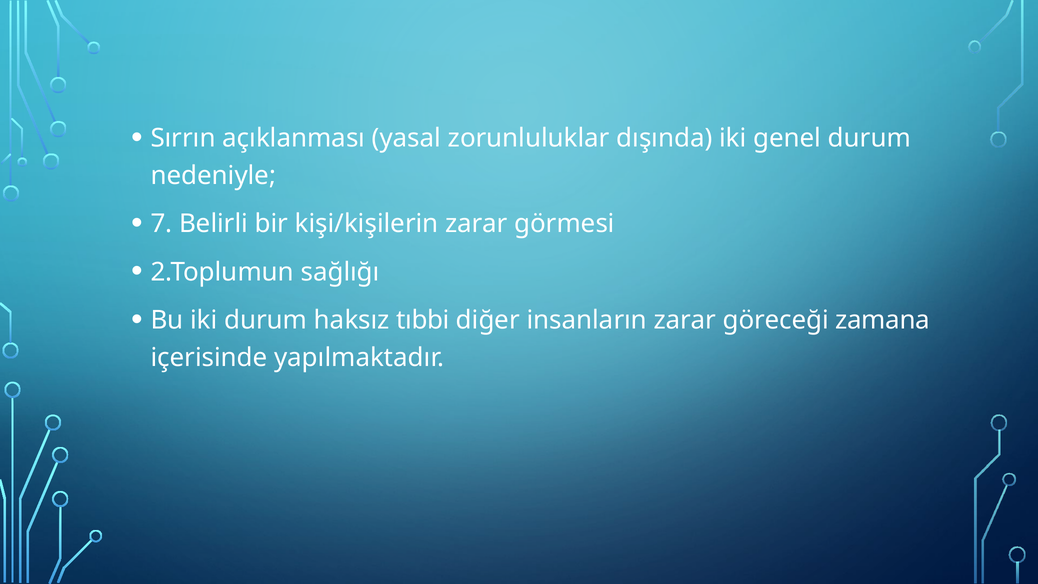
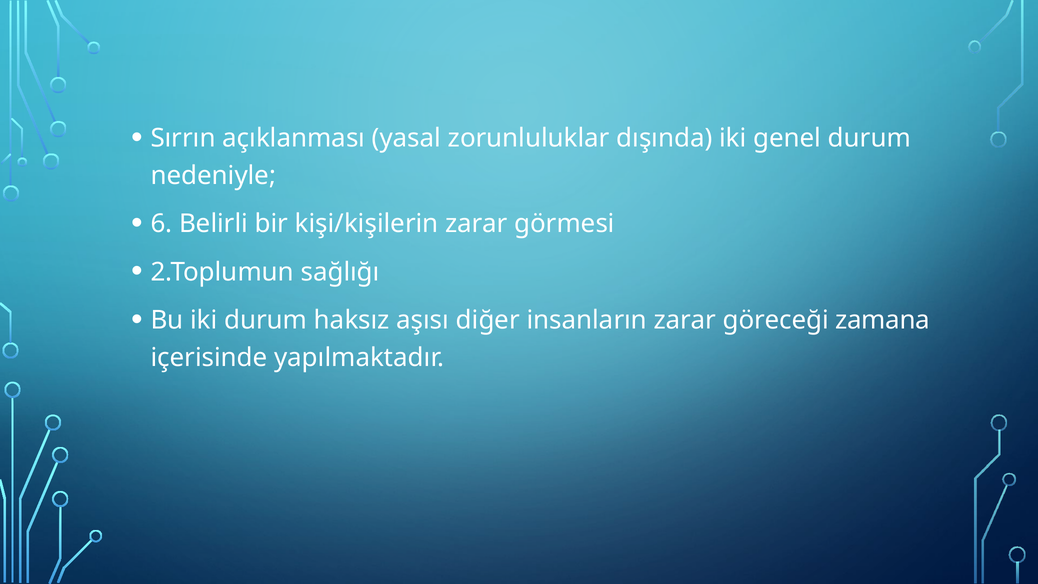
7: 7 -> 6 (162, 224)
tıbbi: tıbbi -> aşısı (423, 320)
